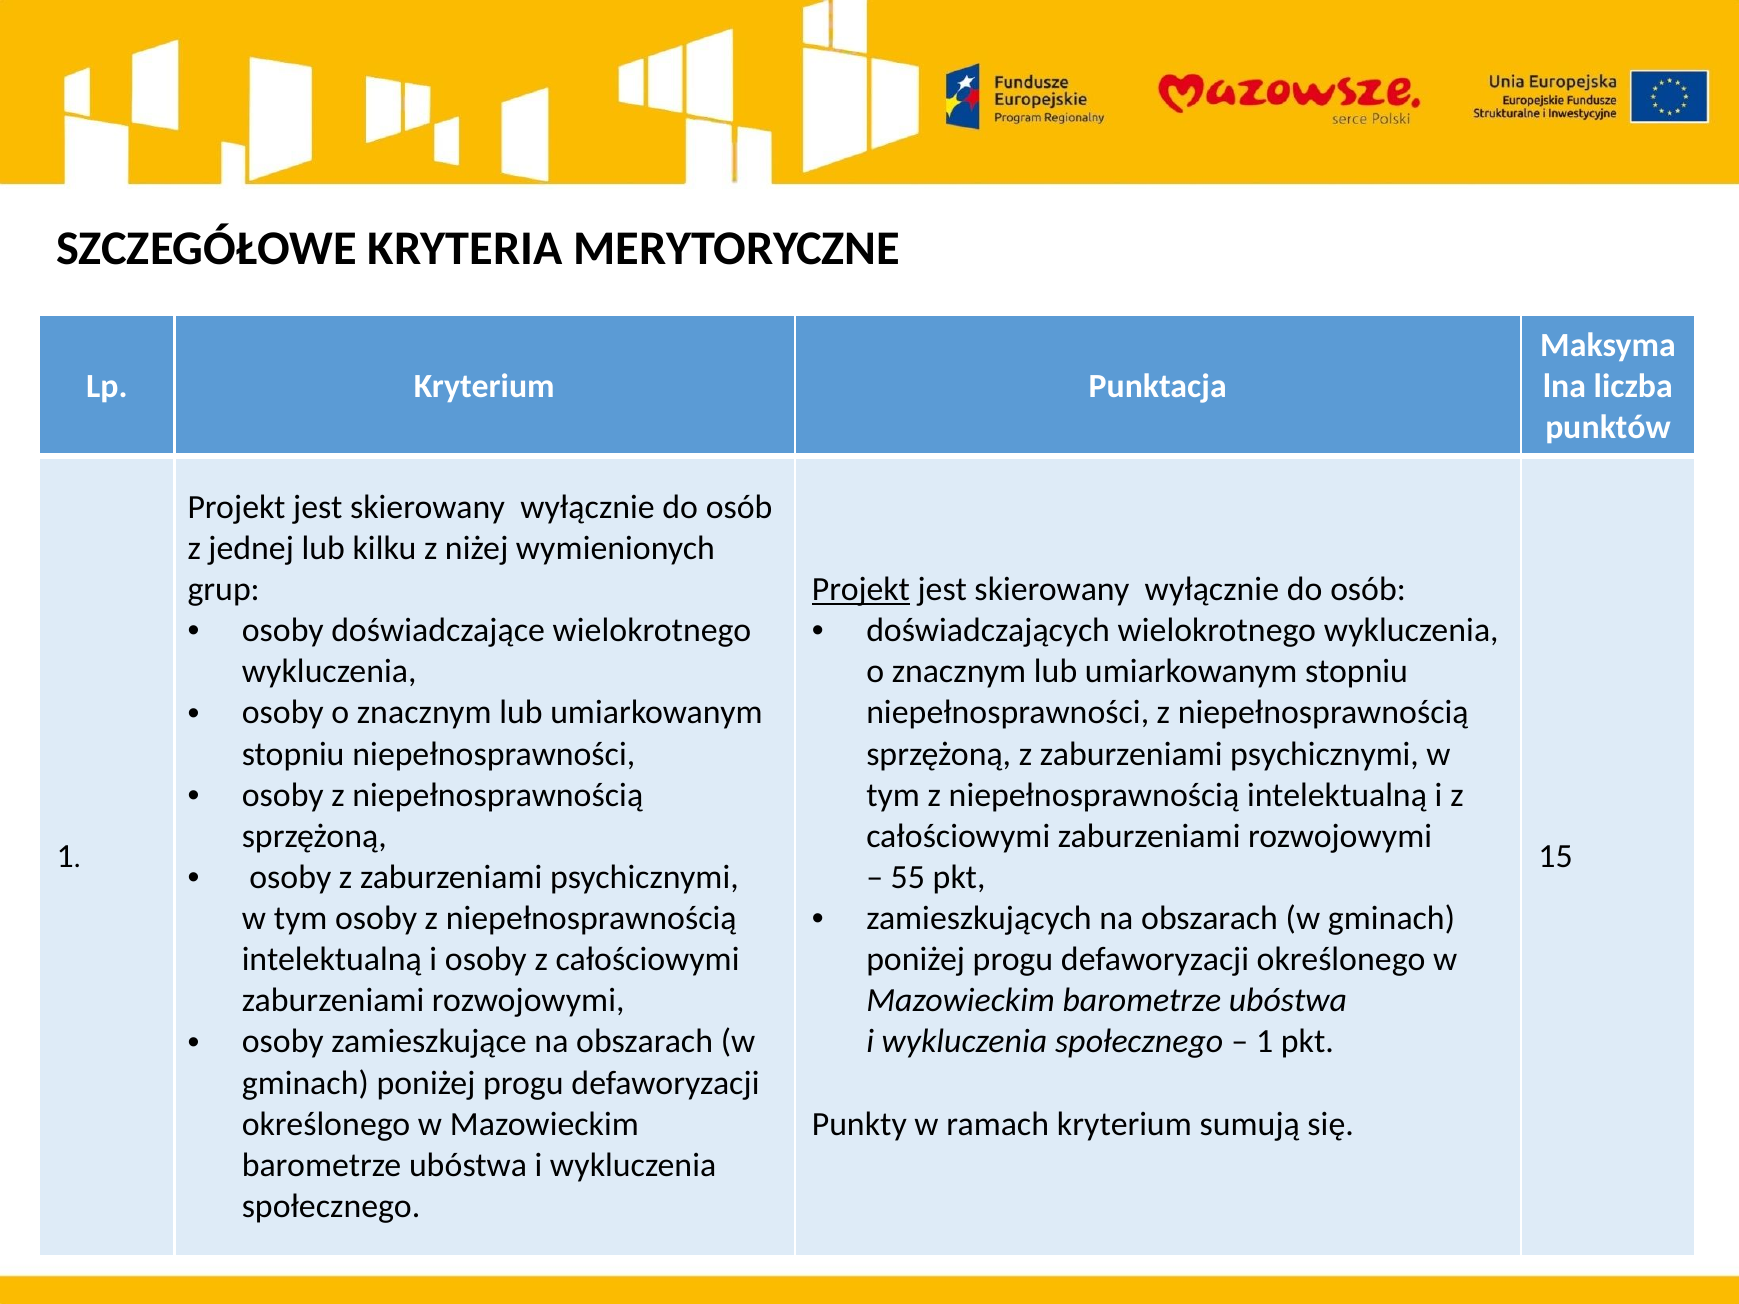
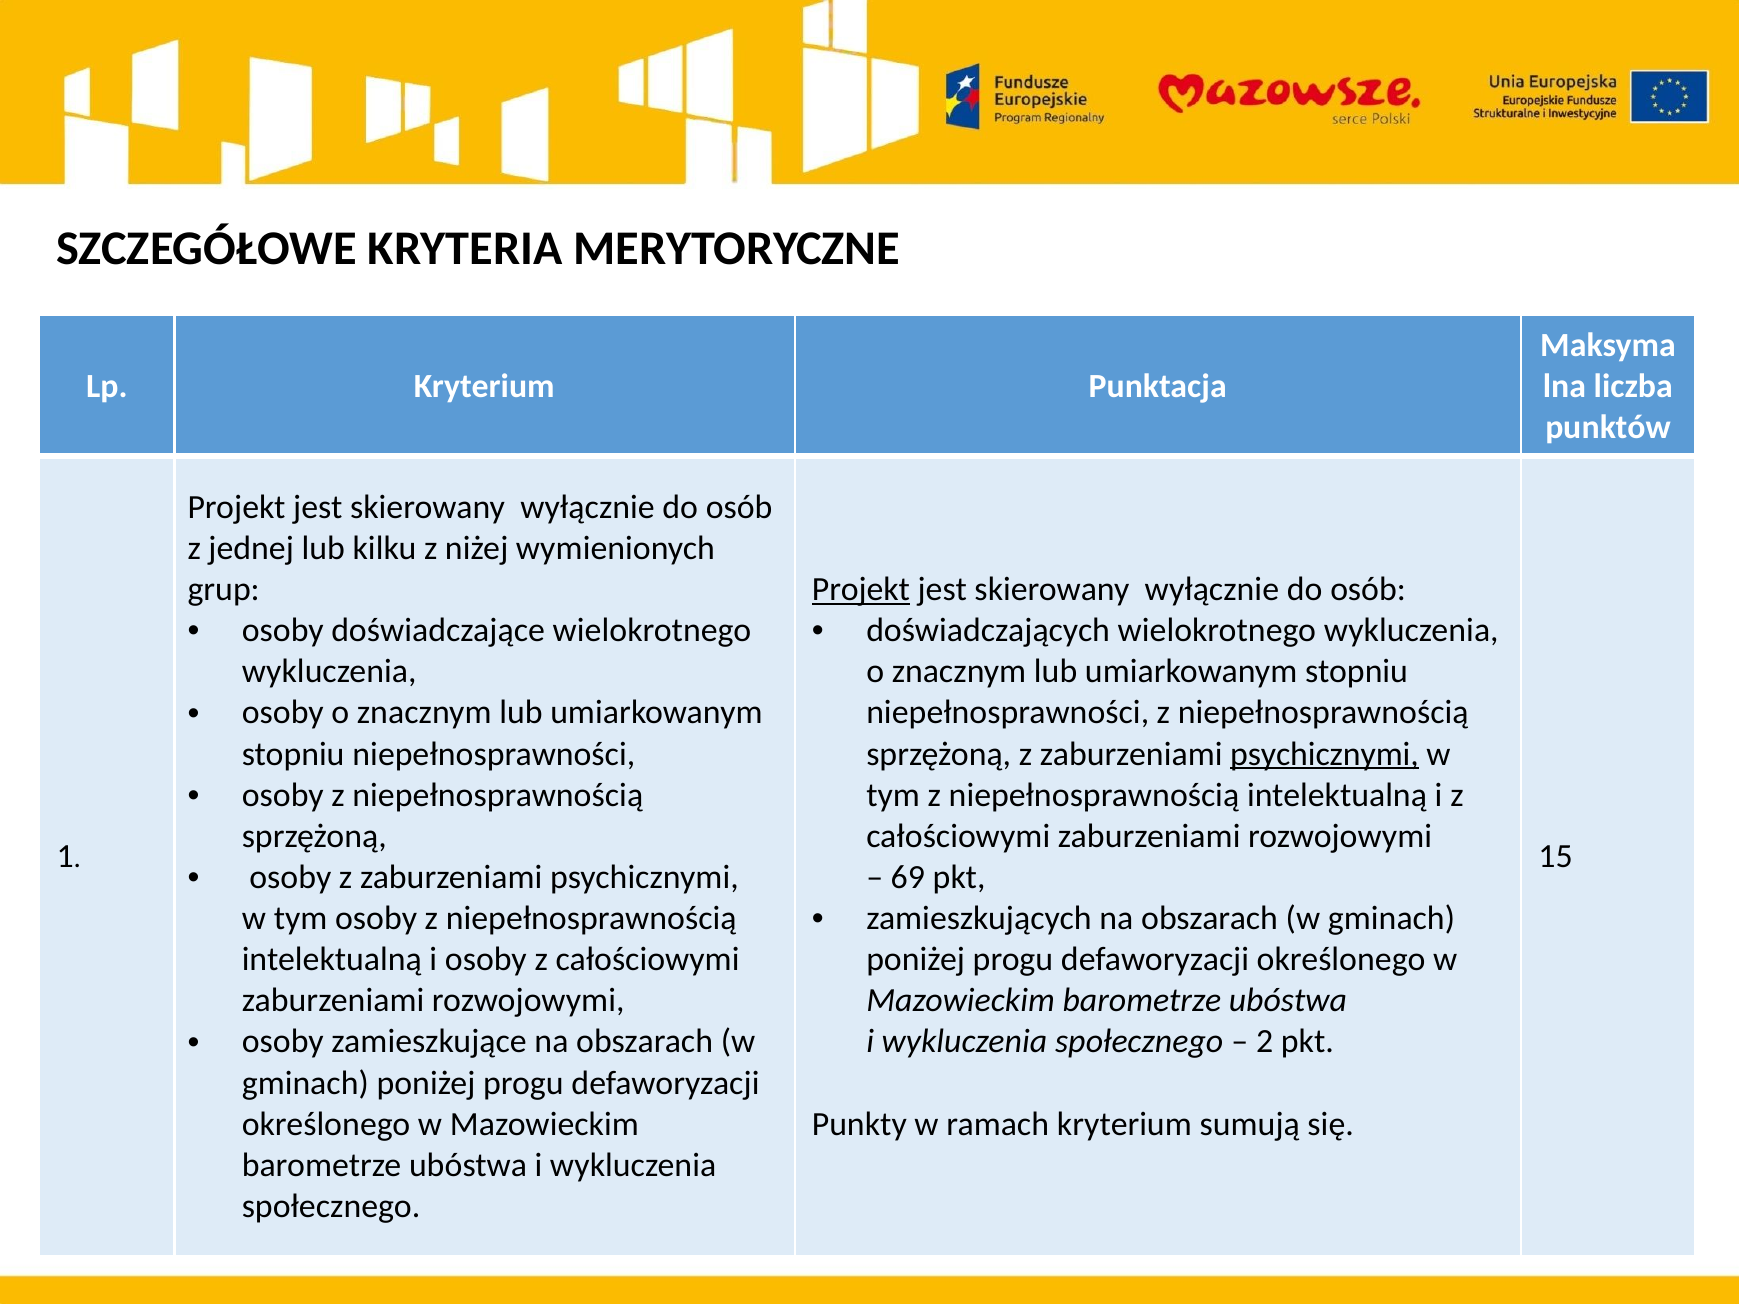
psychicznymi underline: none -> present (1324, 754)
55: 55 -> 69 (908, 877)
1: 1 -> 2 (1265, 1042)
